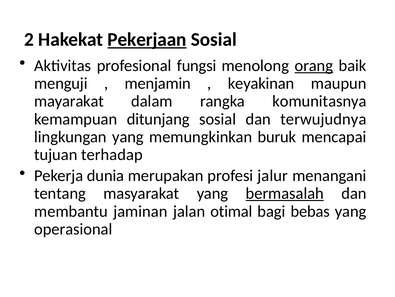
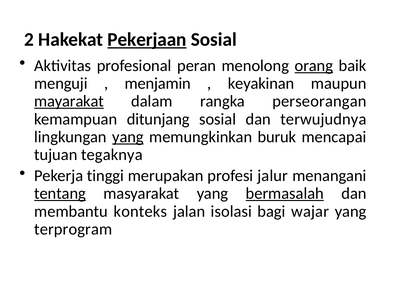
fungsi: fungsi -> peran (197, 65)
mayarakat underline: none -> present (69, 101)
komunitasnya: komunitasnya -> perseorangan (319, 101)
yang underline: none -> present (128, 137)
terhadap: terhadap -> tegaknya (112, 154)
dunia: dunia -> tinggi (105, 175)
tentang underline: none -> present (60, 193)
jaminan: jaminan -> konteks (140, 211)
otimal: otimal -> isolasi (231, 211)
bebas: bebas -> wajar (310, 211)
operasional: operasional -> terprogram (73, 229)
